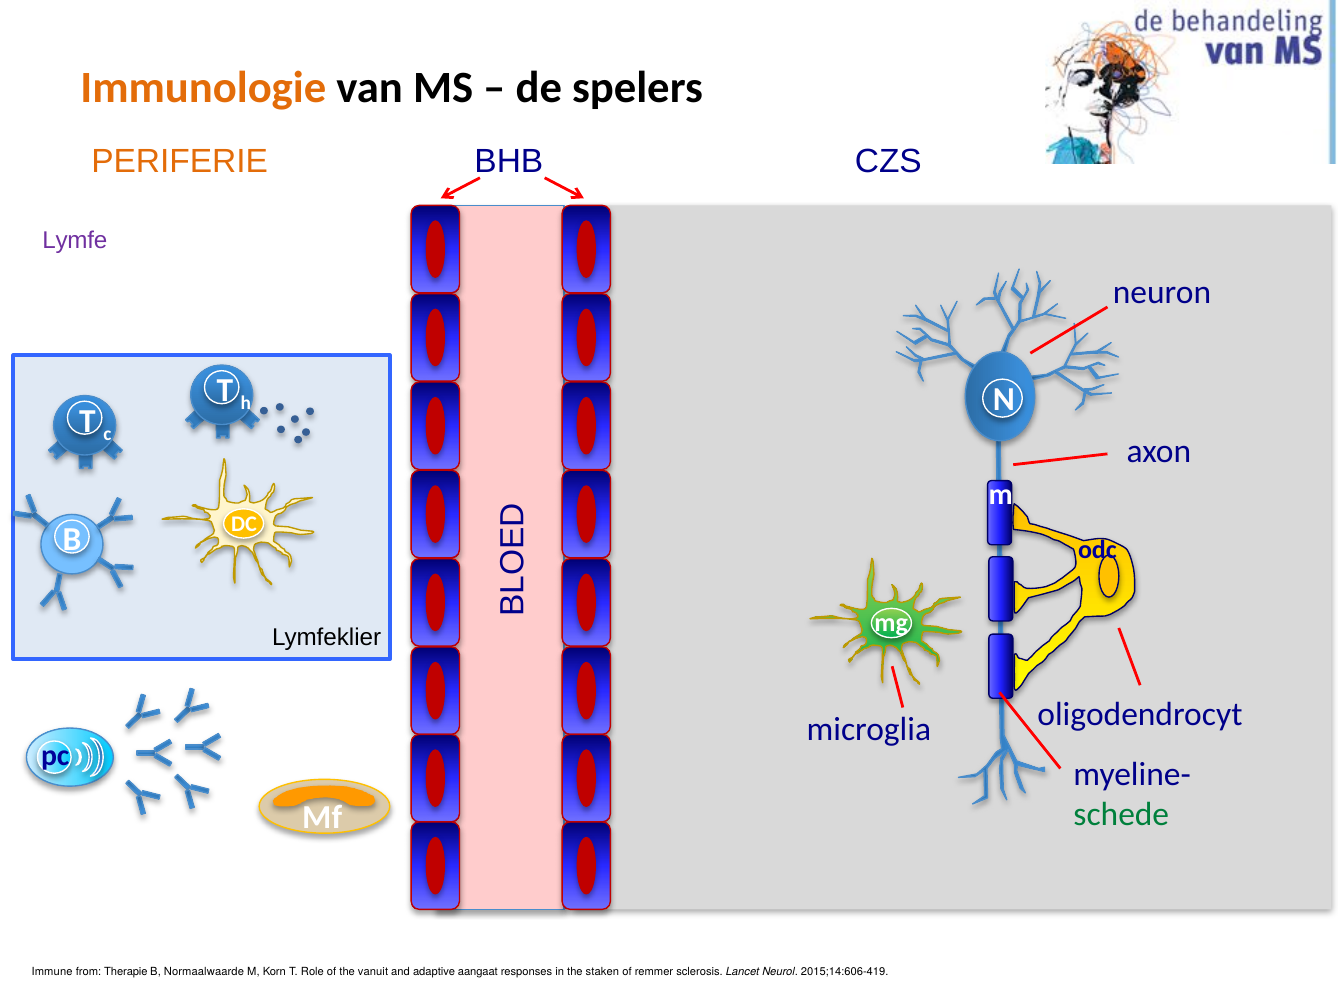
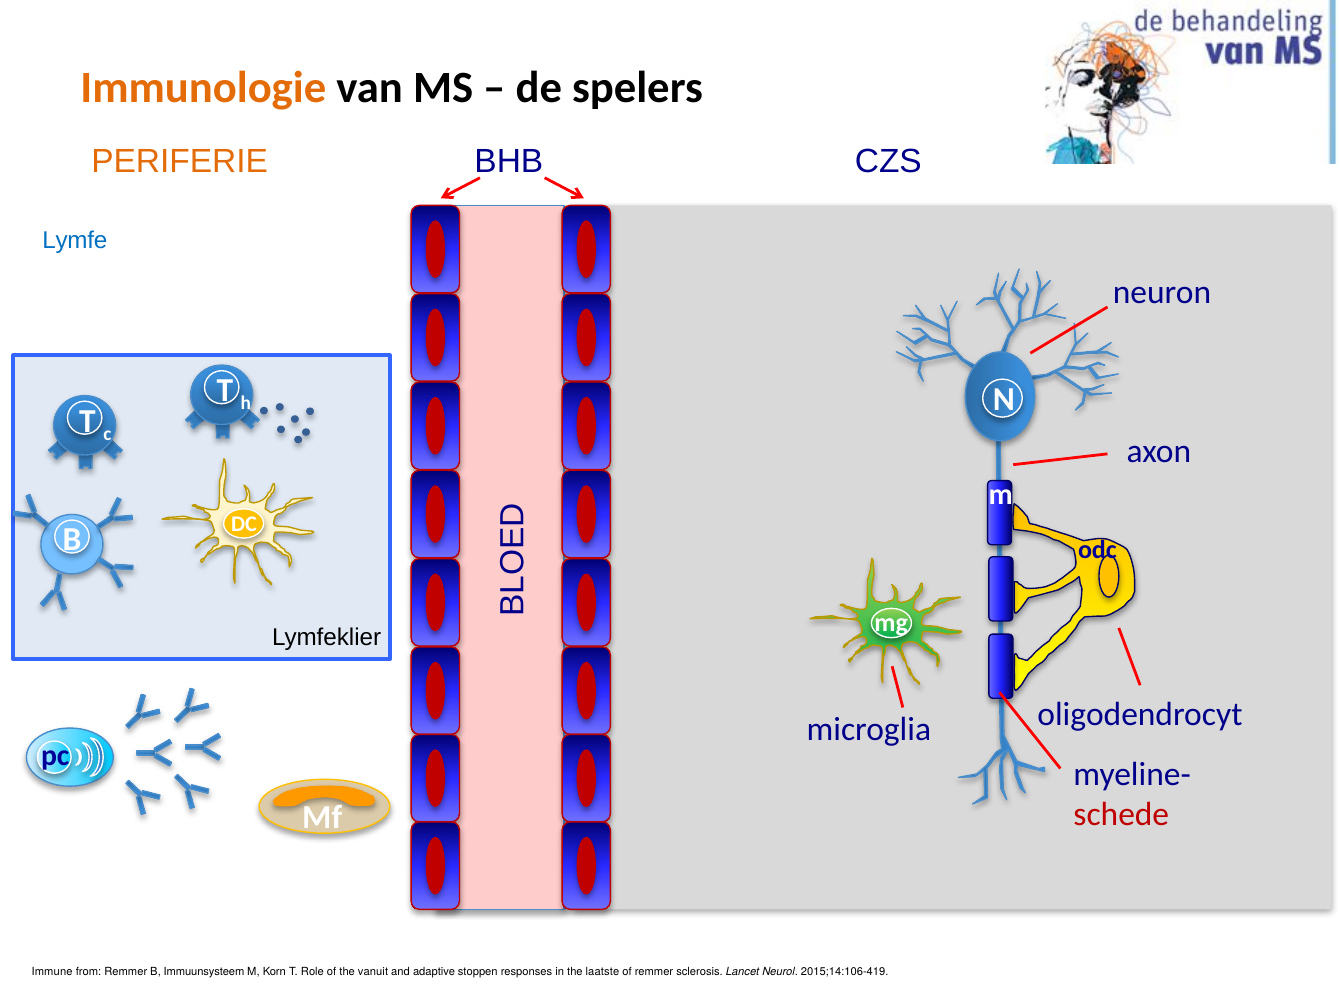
Lymfe colour: purple -> blue (75, 241)
schede colour: green -> red (1121, 814)
from Therapie: Therapie -> Remmer (126, 972)
Normaalwaarde: Normaalwaarde -> Immuunsysteem (204, 972)
aangaat: aangaat -> stoppen (478, 972)
staken: staken -> laatste (602, 972)
2015;14:606-419: 2015;14:606-419 -> 2015;14:106-419 (845, 972)
